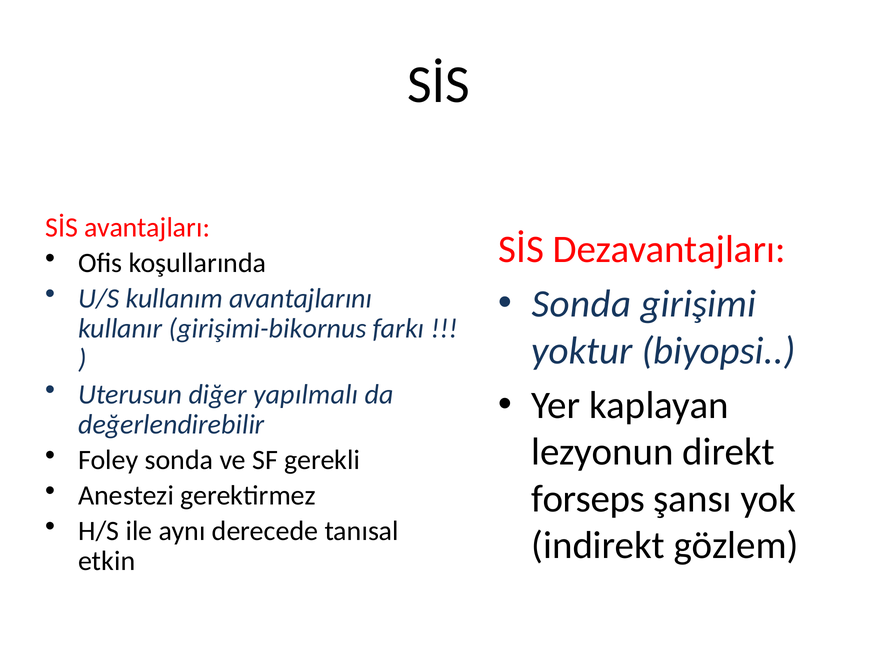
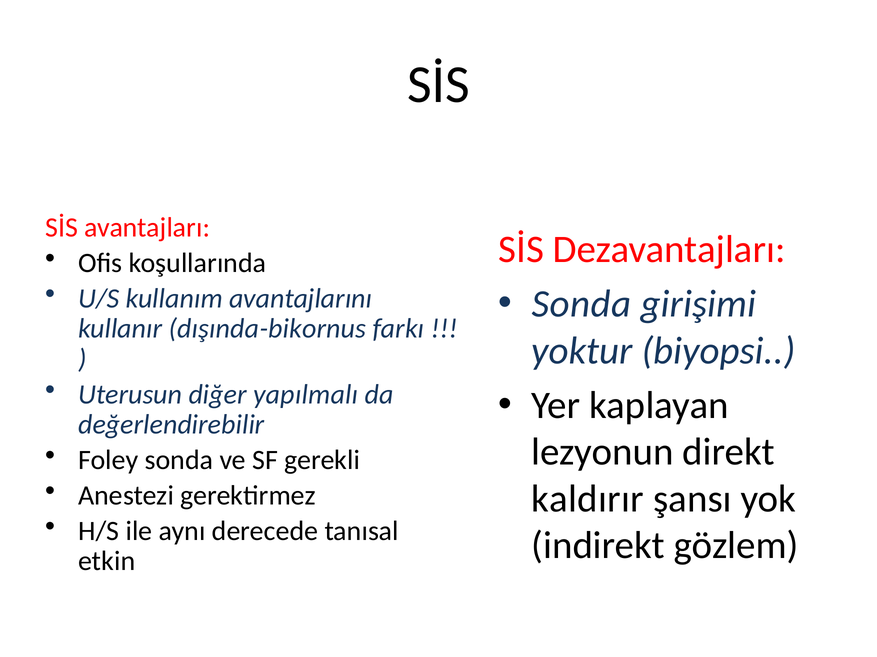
girişimi-bikornus: girişimi-bikornus -> dışında-bikornus (267, 329)
forseps: forseps -> kaldırır (588, 499)
